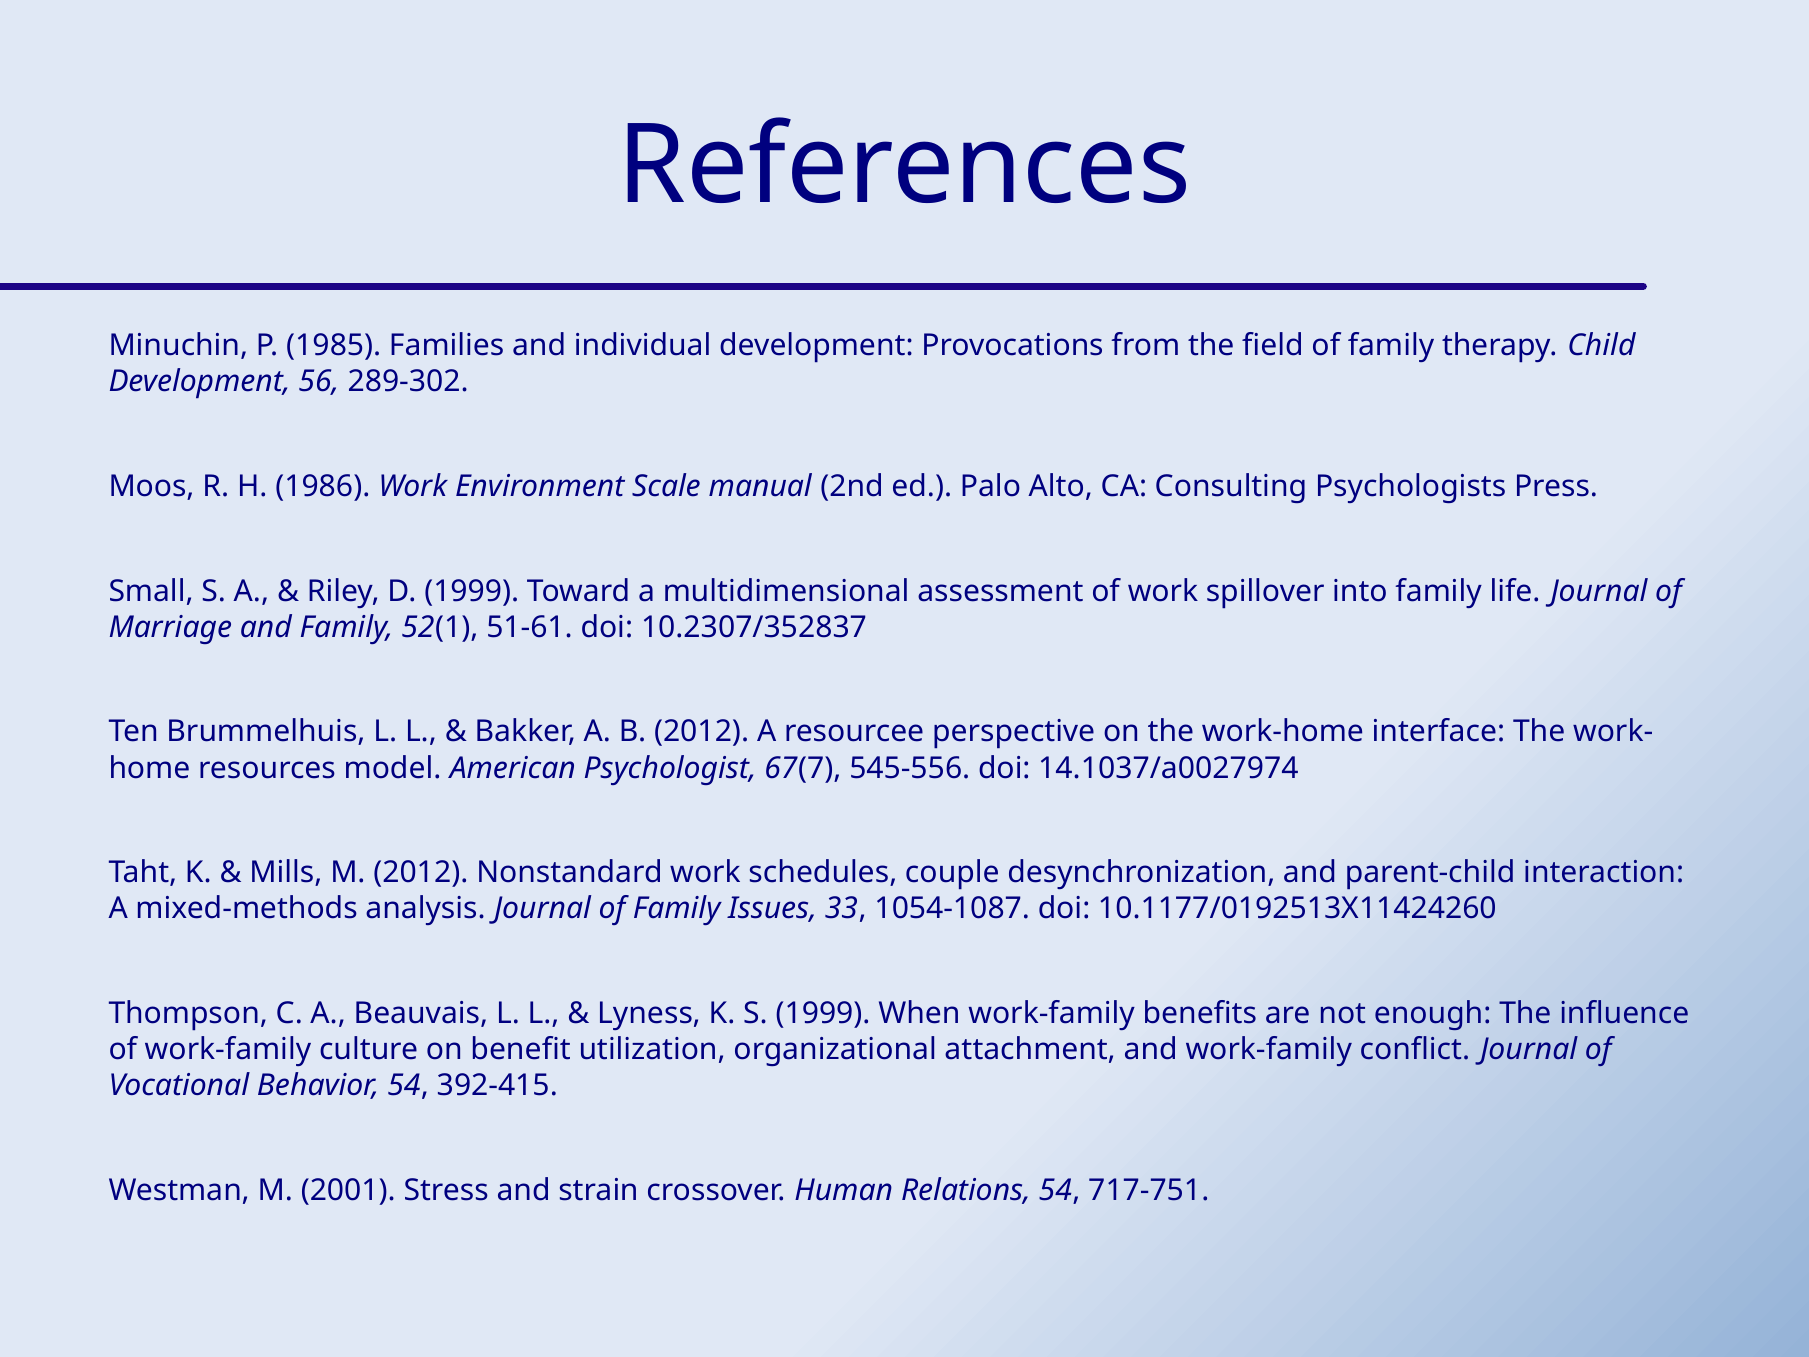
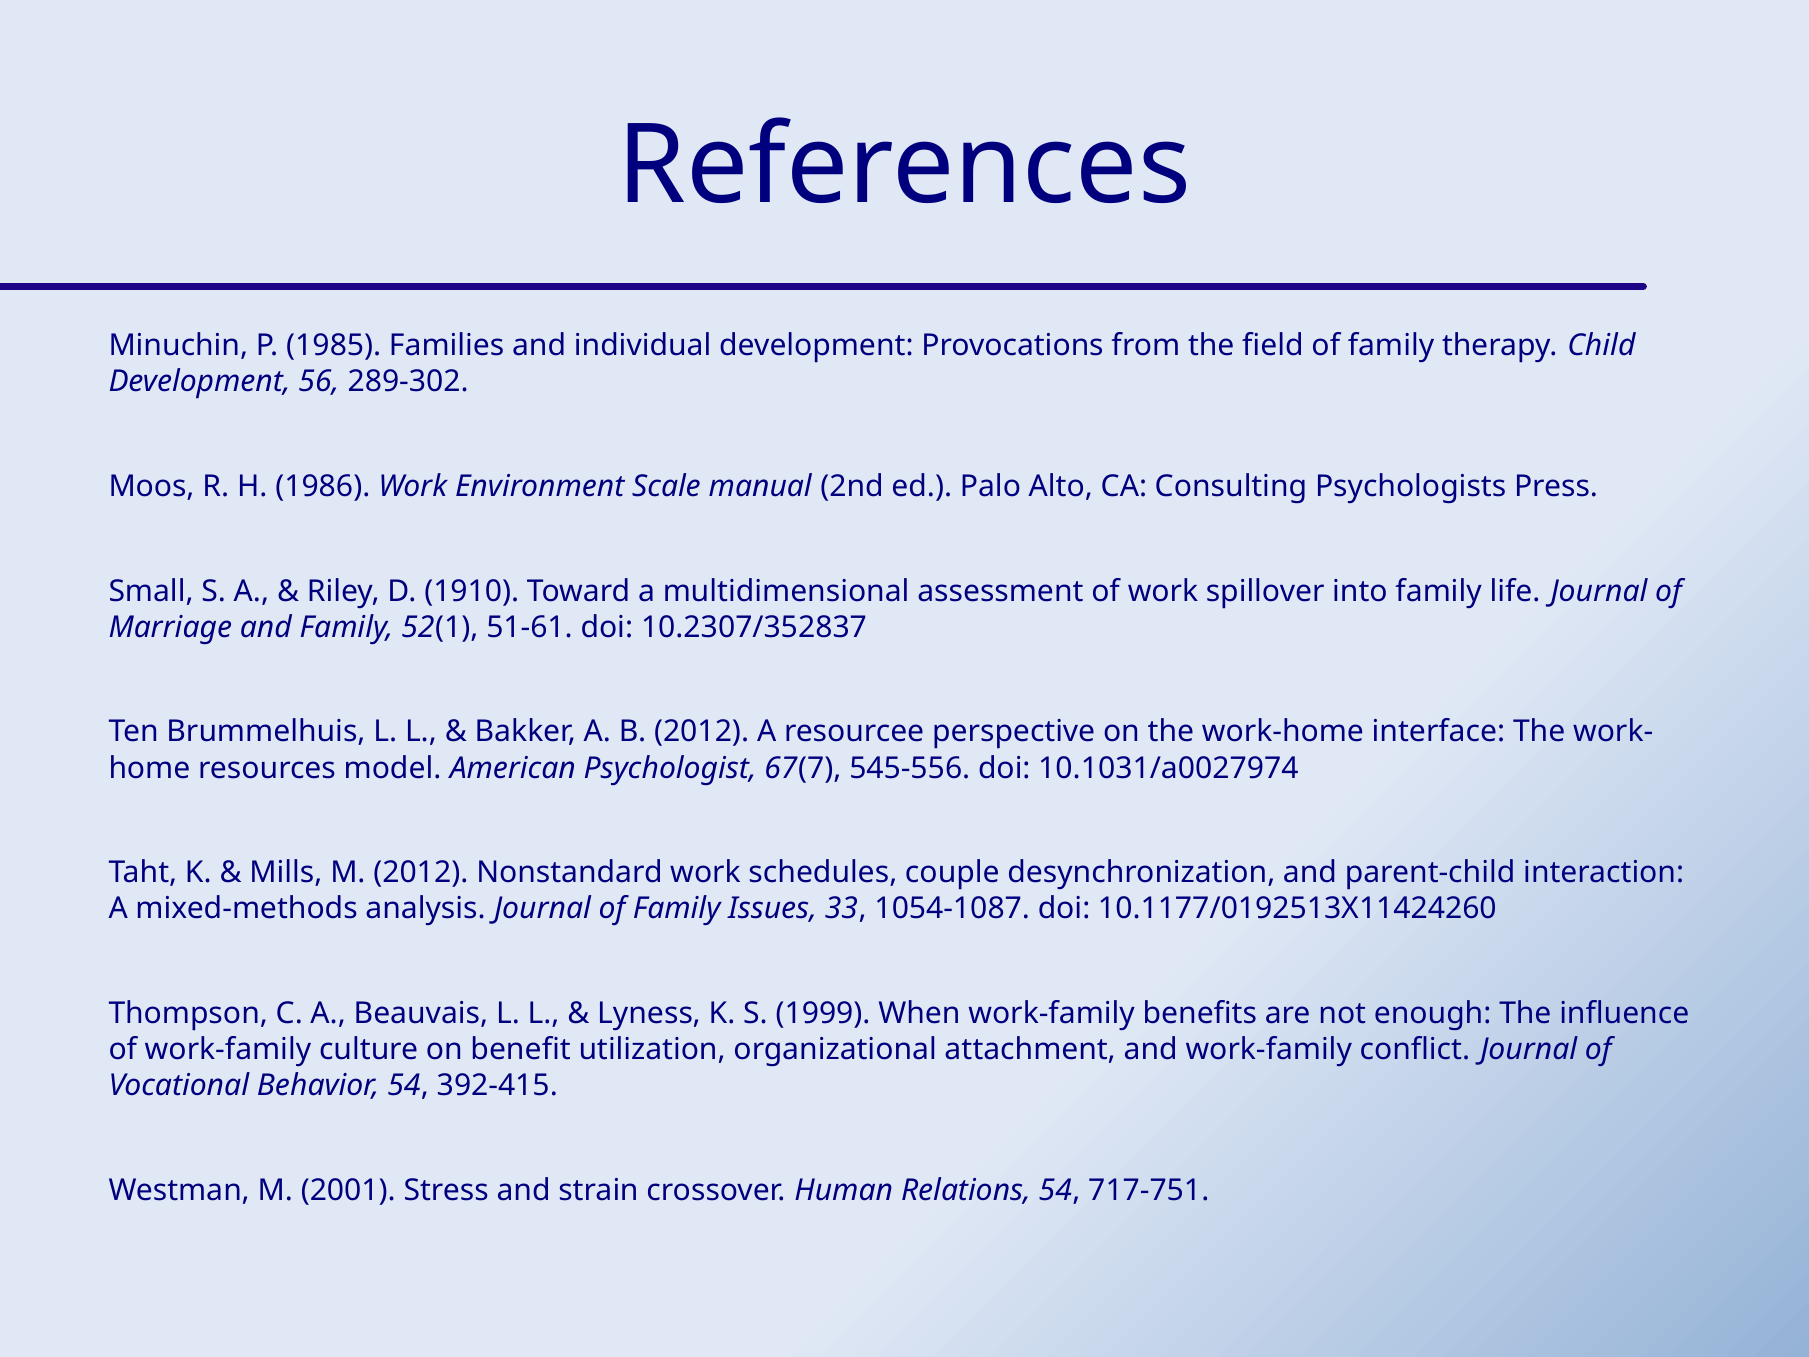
D 1999: 1999 -> 1910 (472, 591)
14.1037/a0027974: 14.1037/a0027974 -> 10.1031/a0027974 (1168, 768)
